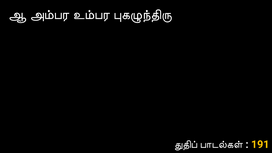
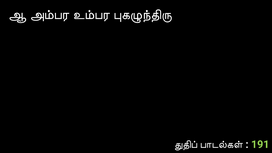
191 colour: yellow -> light green (260, 144)
